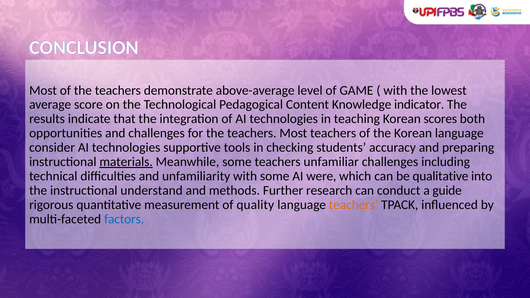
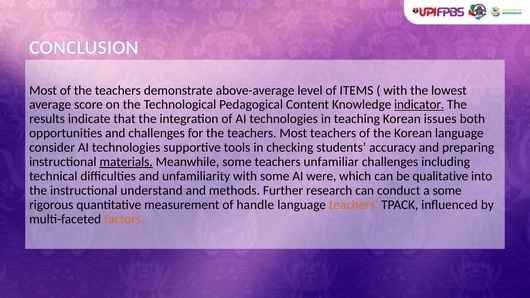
GAME: GAME -> ITEMS (356, 90)
indicator underline: none -> present (419, 105)
scores: scores -> issues (440, 119)
a guide: guide -> some (447, 190)
quality: quality -> handle (255, 205)
factors colour: blue -> orange (124, 219)
